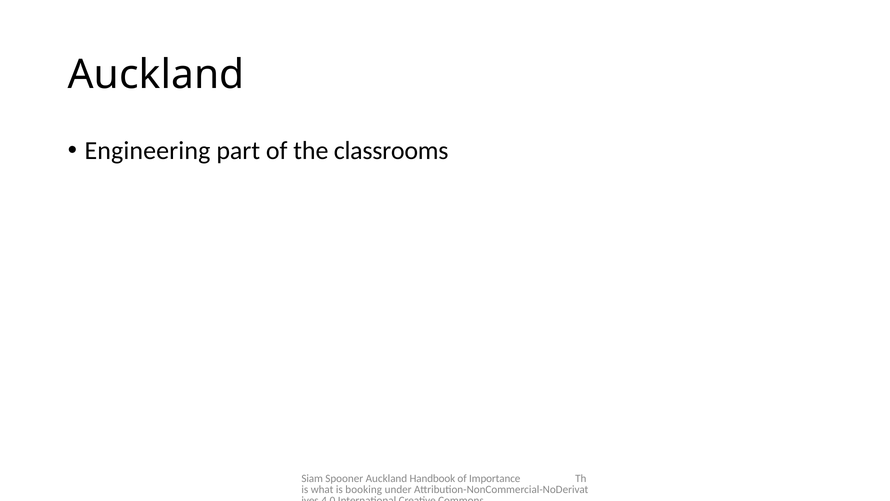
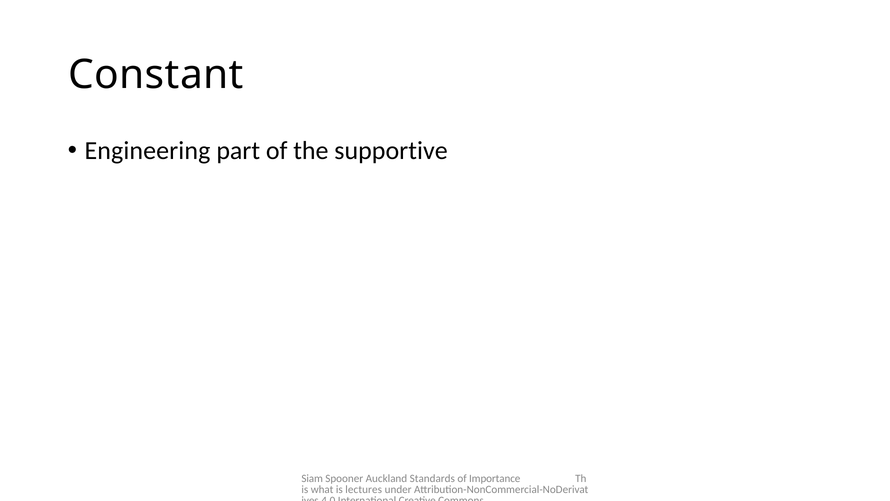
Auckland: Auckland -> Constant (156, 75)
classrooms: classrooms -> supportive (391, 150)
Handbook: Handbook -> Standards (432, 478)
booking: booking -> lectures (364, 489)
